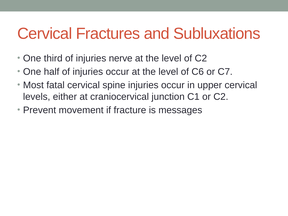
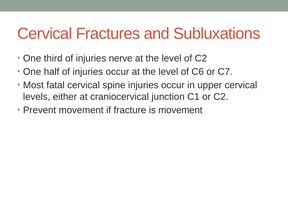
is messages: messages -> movement (180, 110)
